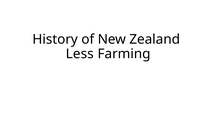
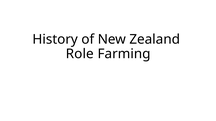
Less: Less -> Role (80, 54)
